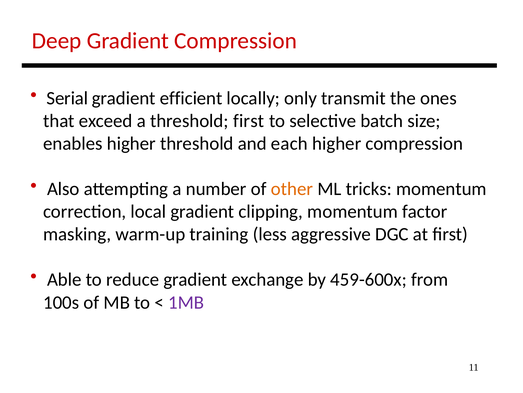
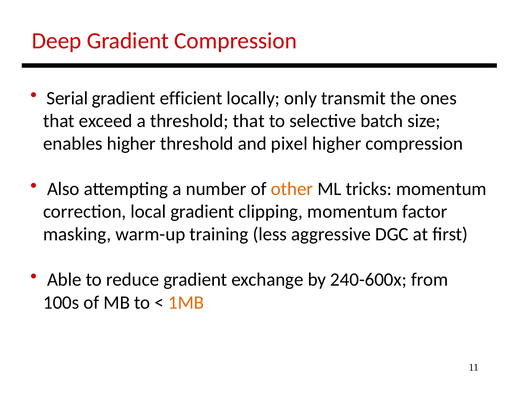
threshold first: first -> that (249, 121)
each: each -> pixel (289, 143)
459-600x: 459-600x -> 240-600x (369, 279)
1MB colour: purple -> orange (186, 302)
